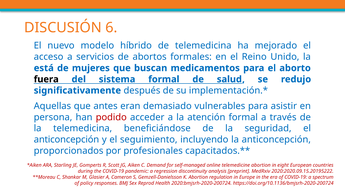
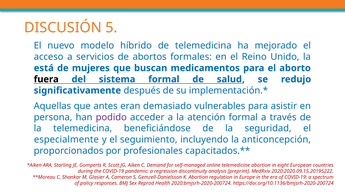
6: 6 -> 5 (112, 28)
podido colour: red -> purple (111, 117)
anticoncepción: anticoncepción -> especialmente (66, 140)
